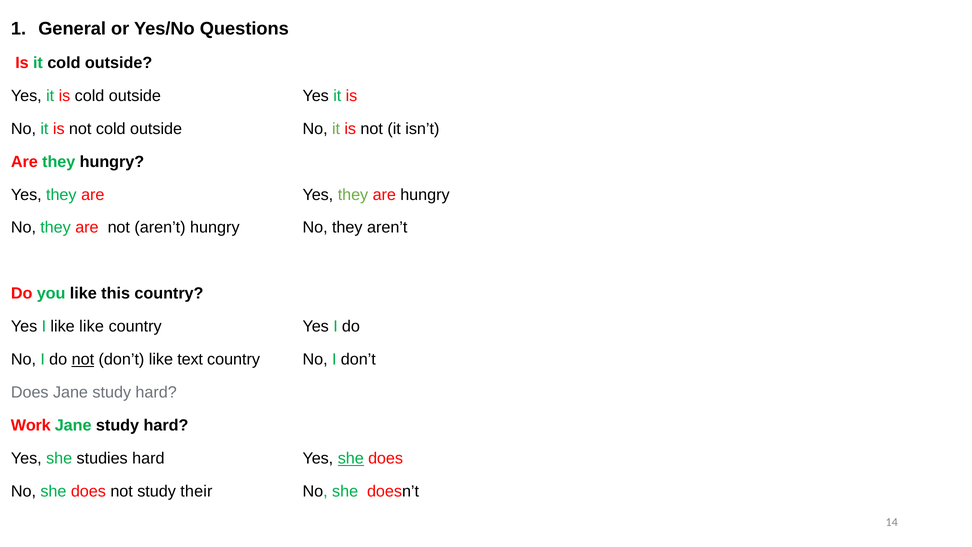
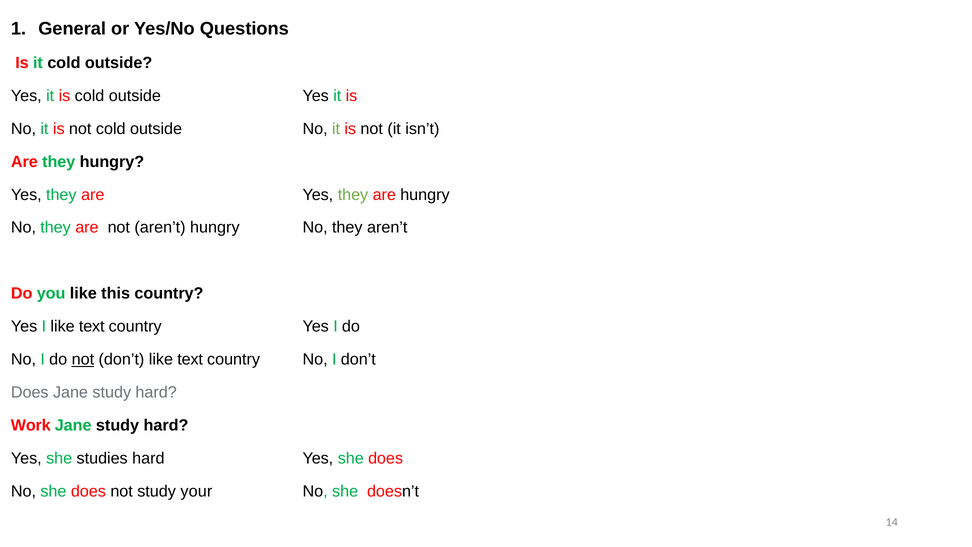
I like like: like -> text (92, 326)
she underline: present -> none (351, 458)
their: their -> your (196, 491)
